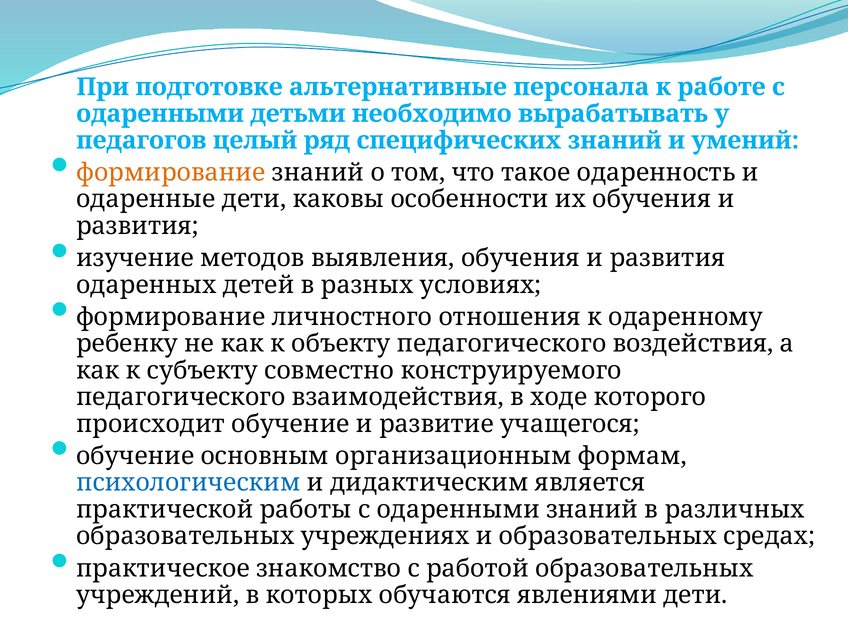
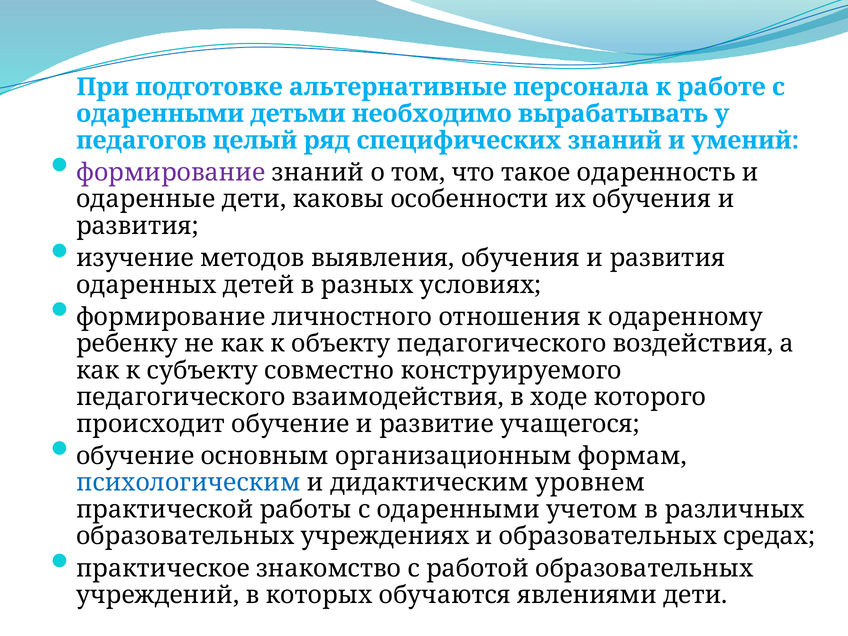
формирование colour: orange -> purple (171, 173)
является: является -> уровнем (590, 483)
одаренными знаний: знаний -> учетом (592, 510)
